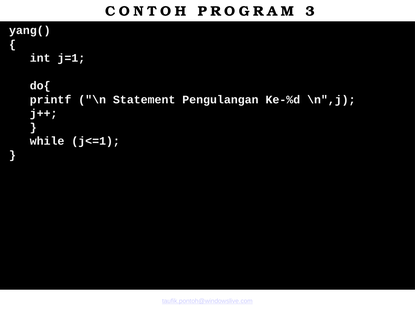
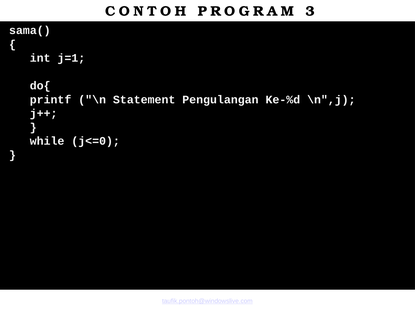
yang(: yang( -> sama( (30, 31)
j<=1: j<=1 -> j<=0 (96, 141)
